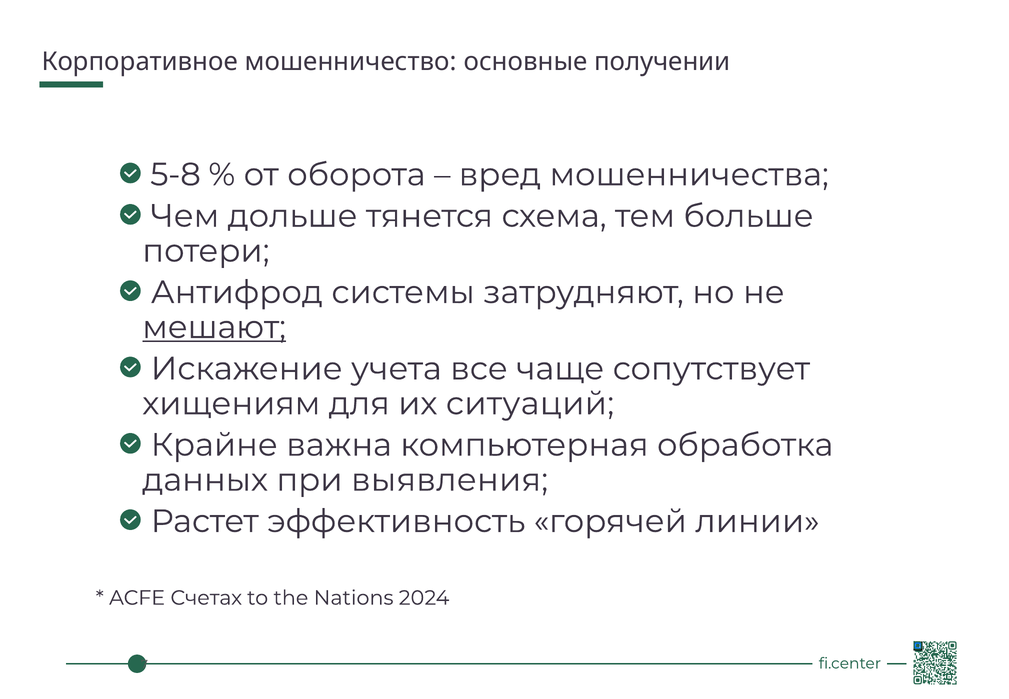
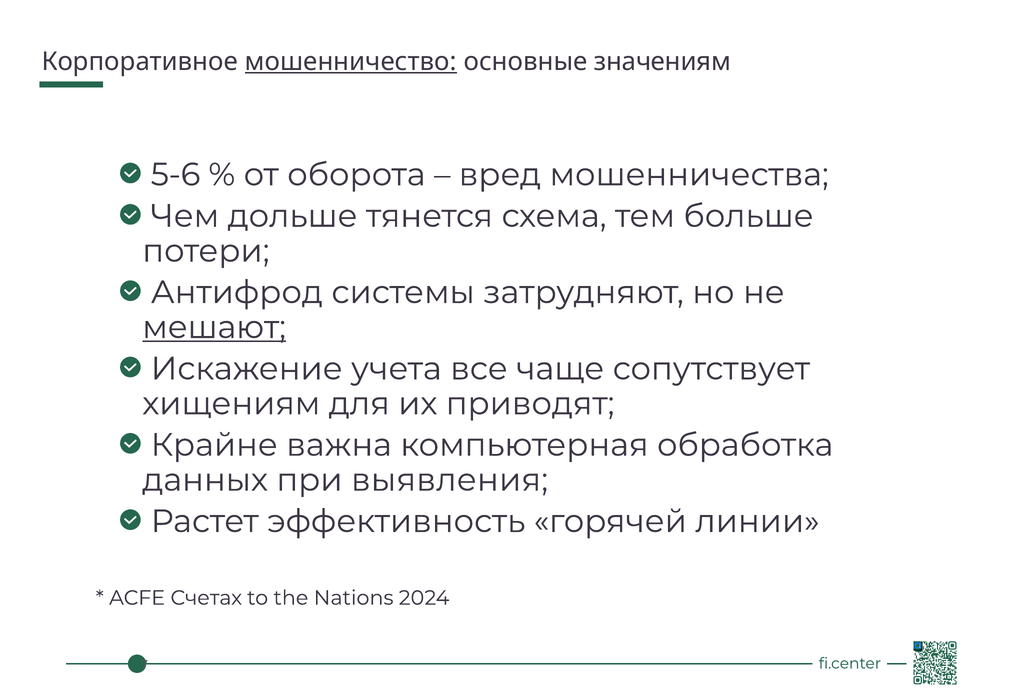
мошенничество underline: none -> present (351, 61)
получении: получении -> значениям (662, 61)
5-8: 5-8 -> 5-6 (176, 175)
ситуаций: ситуаций -> приводят (530, 403)
